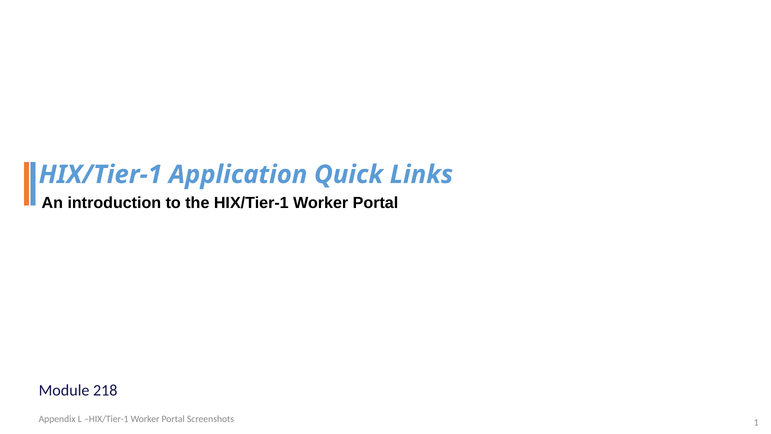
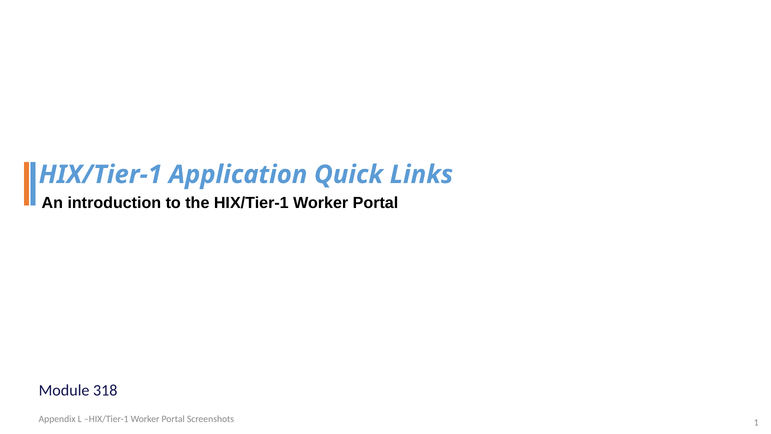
218: 218 -> 318 (105, 390)
